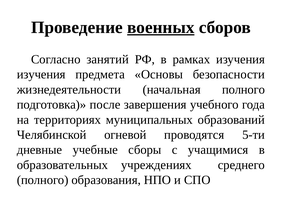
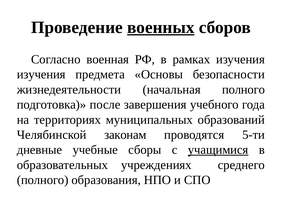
занятий: занятий -> военная (108, 59)
огневой: огневой -> законам (125, 134)
учащимися underline: none -> present (218, 149)
